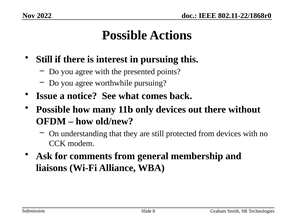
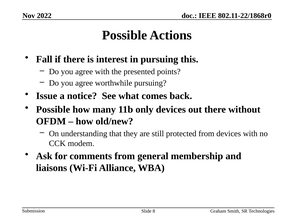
Still: Still -> Fall (44, 60)
